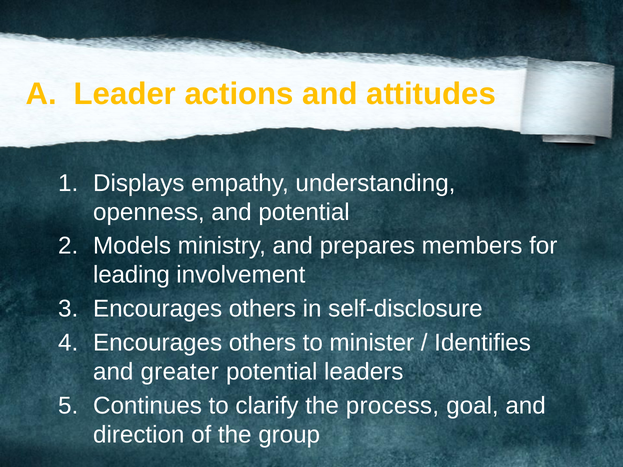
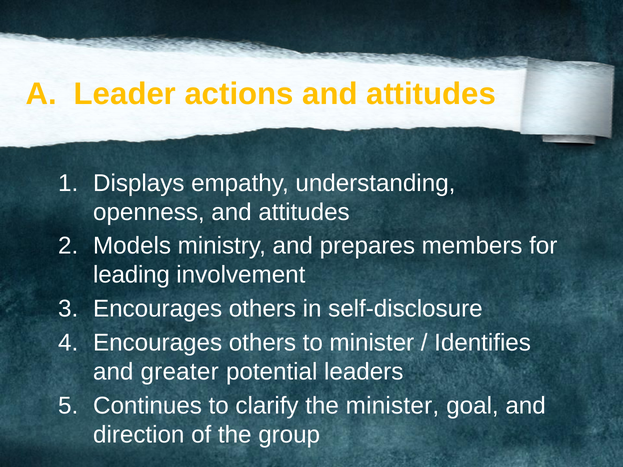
openness and potential: potential -> attitudes (304, 212)
the process: process -> minister (392, 406)
